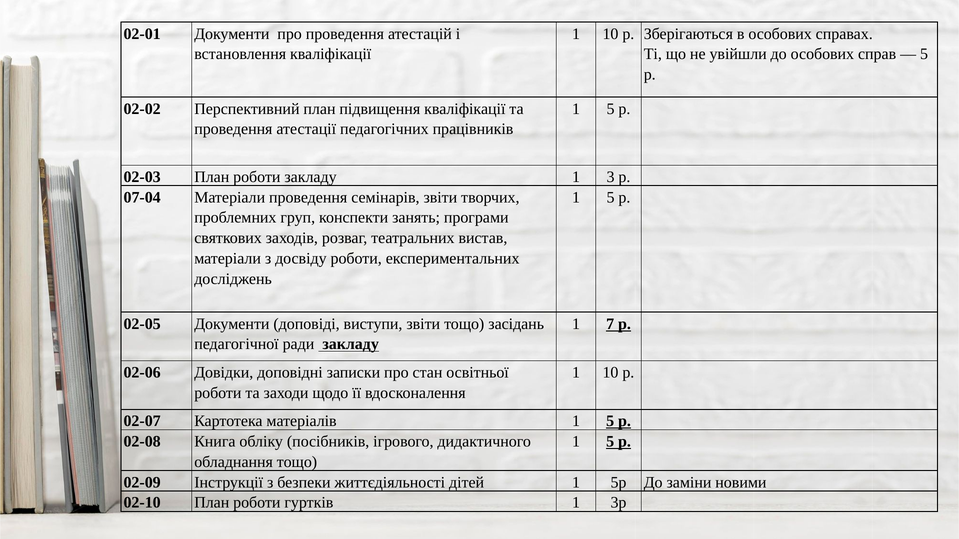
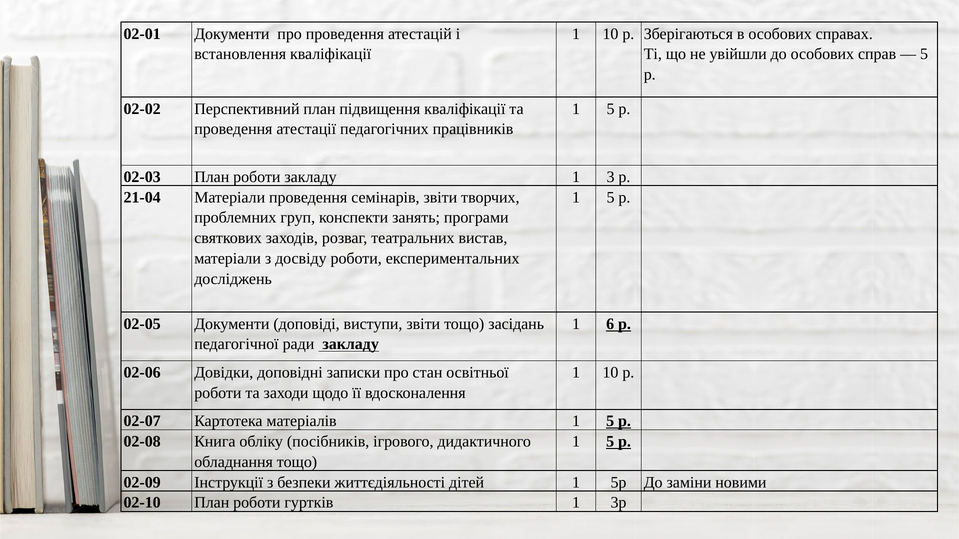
07-04: 07-04 -> 21-04 (142, 197)
7: 7 -> 6 (610, 324)
